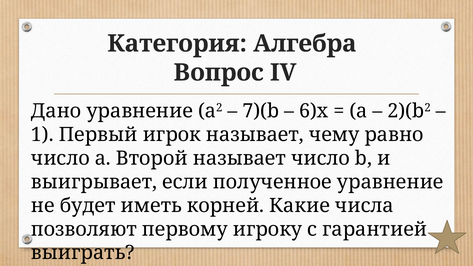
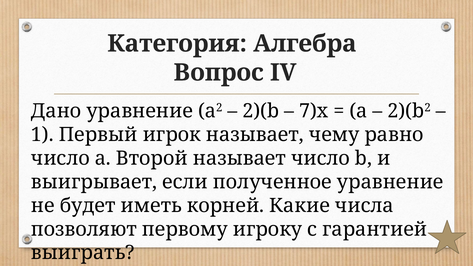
7)(b: 7)(b -> 2)(b (261, 111)
6)x: 6)x -> 7)x (314, 111)
